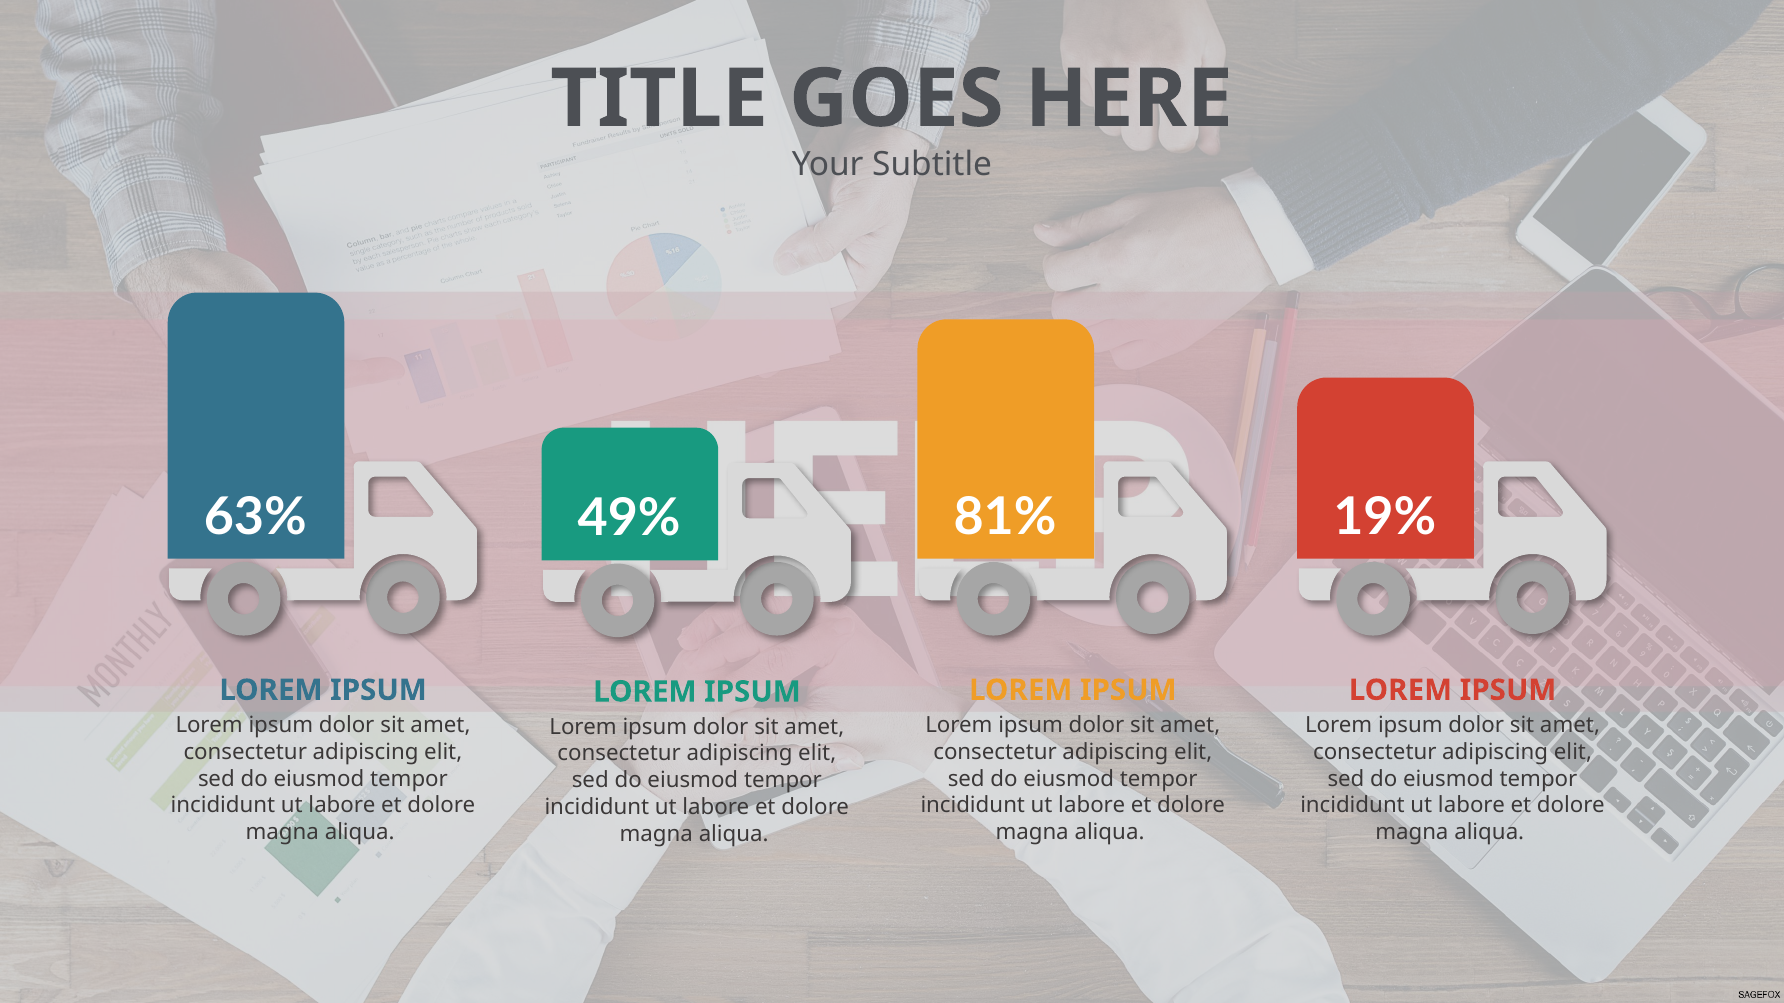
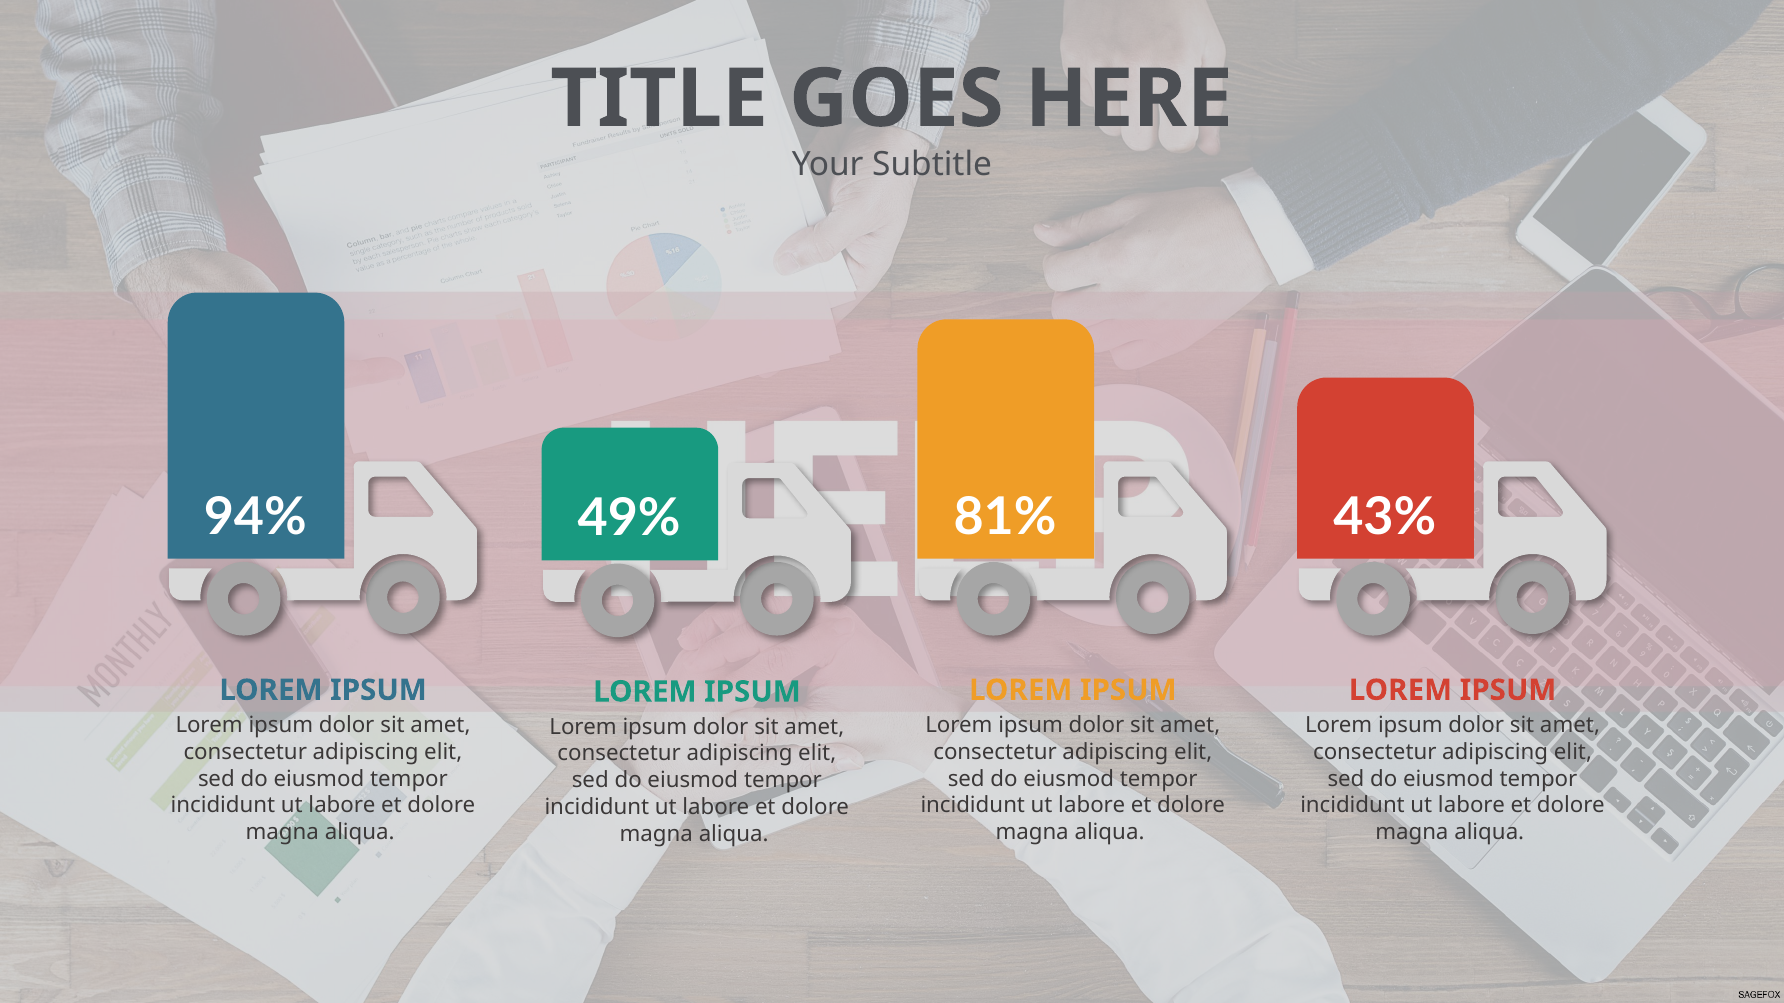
63%: 63% -> 94% (255, 517)
19%: 19% -> 43% (1385, 517)
